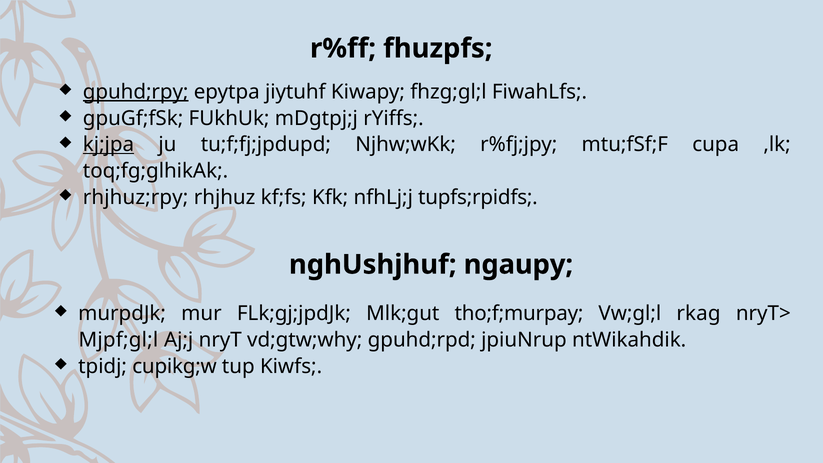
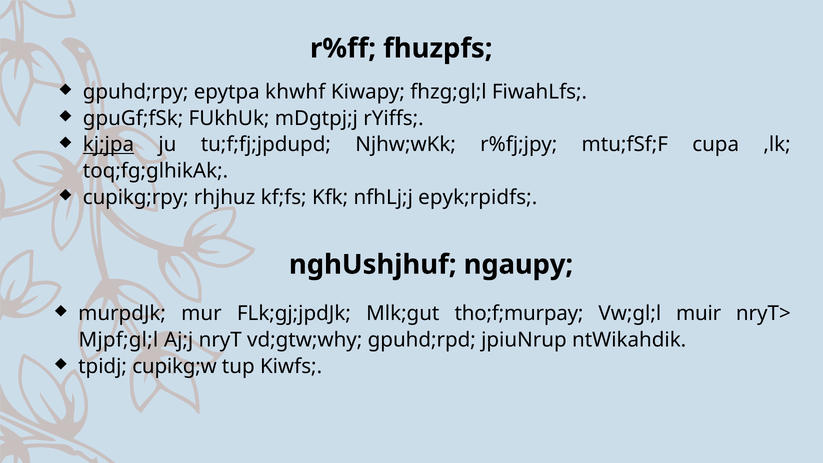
gpuhd;rpy underline: present -> none (136, 92)
jiytuhf: jiytuhf -> khwhf (295, 92)
rhjhuz;rpy: rhjhuz;rpy -> cupikg;rpy (136, 197)
tupfs;rpidfs: tupfs;rpidfs -> epyk;rpidfs (478, 197)
rkag: rkag -> muir (699, 313)
